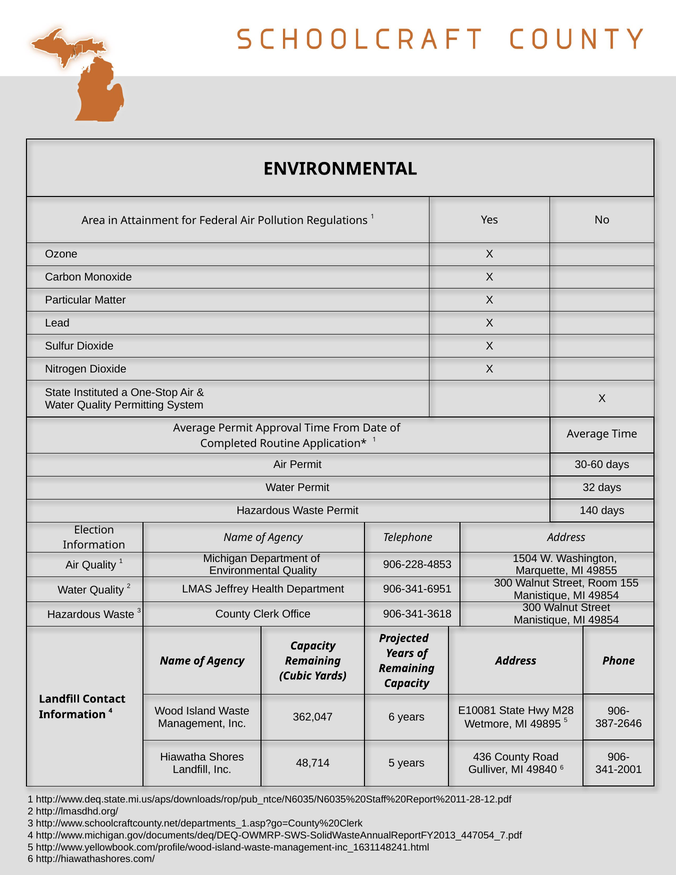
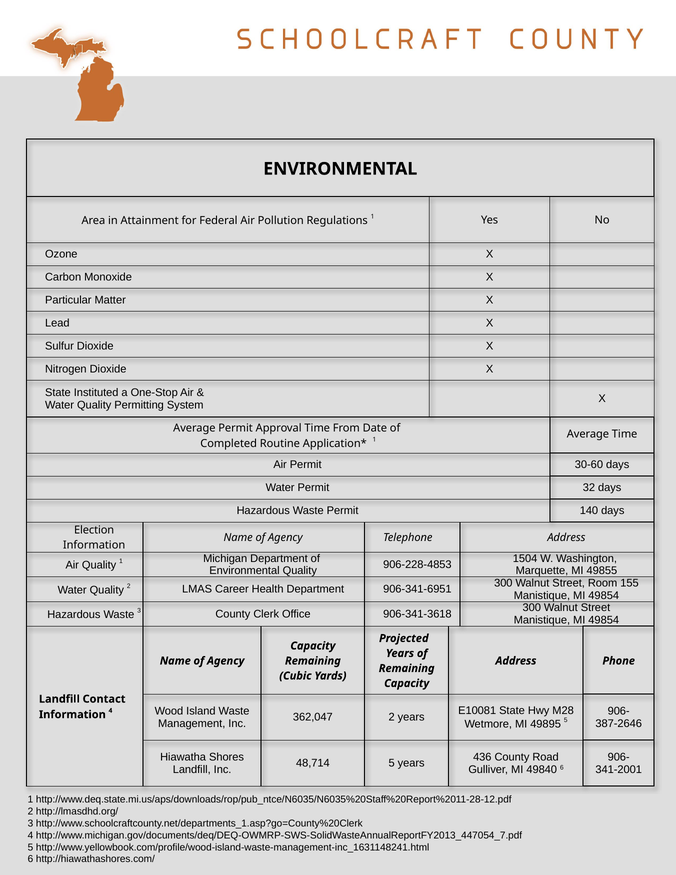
Jeffrey: Jeffrey -> Career (232, 589)
362,047 6: 6 -> 2 (392, 717)
